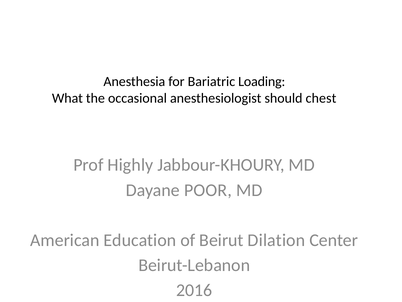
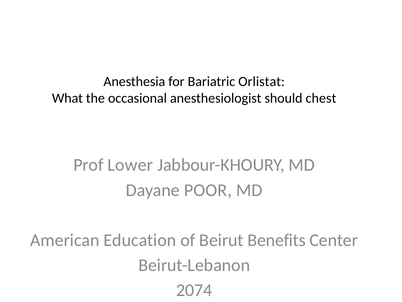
Loading: Loading -> Orlistat (262, 81)
Highly: Highly -> Lower (130, 165)
Dilation: Dilation -> Benefits (277, 240)
2016: 2016 -> 2074 (194, 290)
